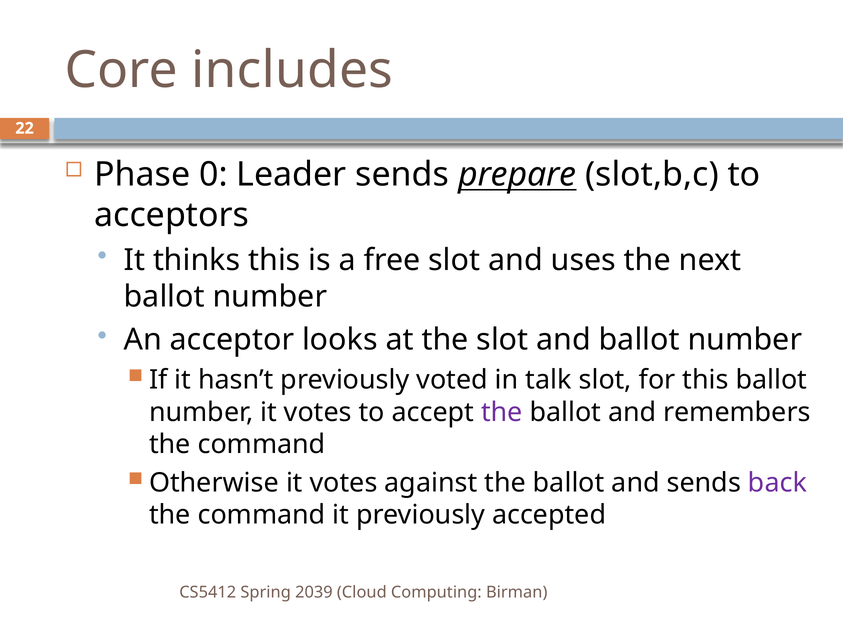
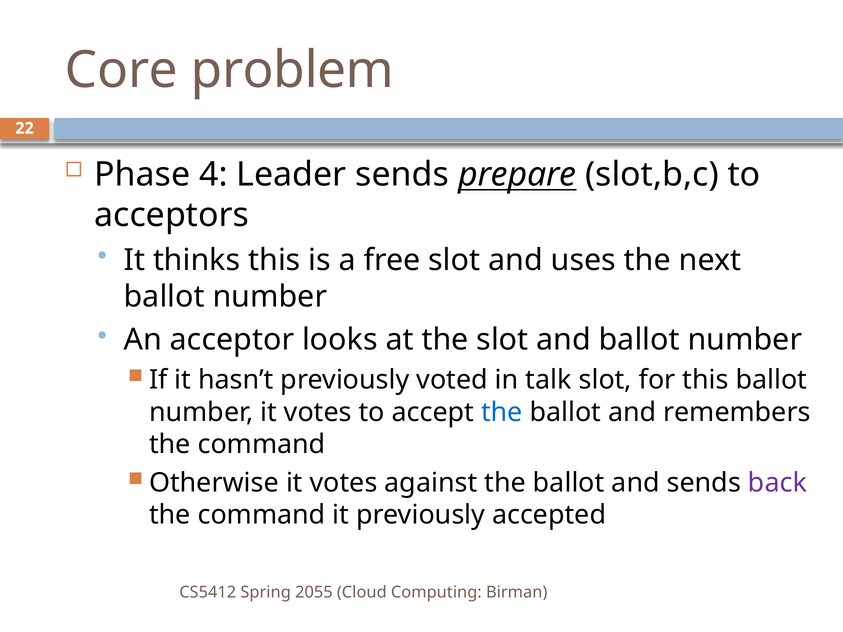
includes: includes -> problem (292, 70)
0: 0 -> 4 (213, 174)
the colour: purple -> blue (502, 412)
2039: 2039 -> 2055 (314, 593)
